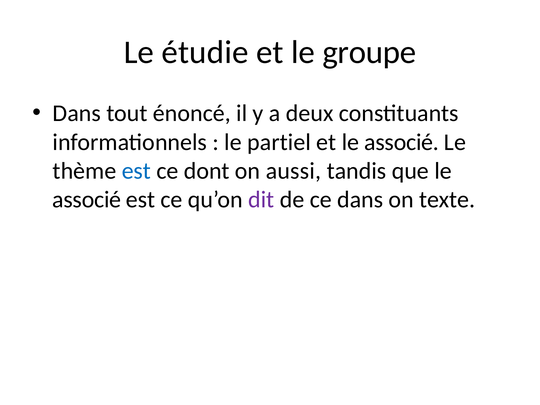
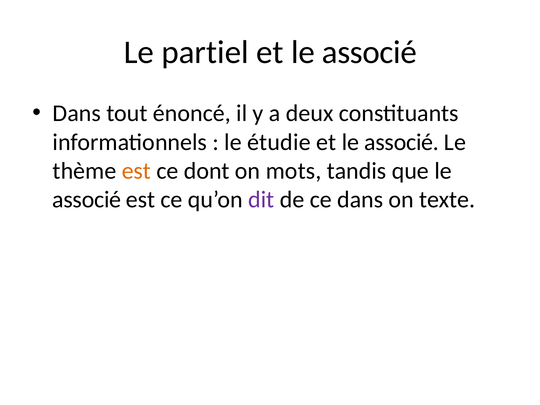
étudie: étudie -> partiel (205, 52)
groupe: groupe -> associé (369, 52)
partiel: partiel -> étudie (279, 142)
est colour: blue -> orange (136, 171)
aussi: aussi -> mots (294, 171)
